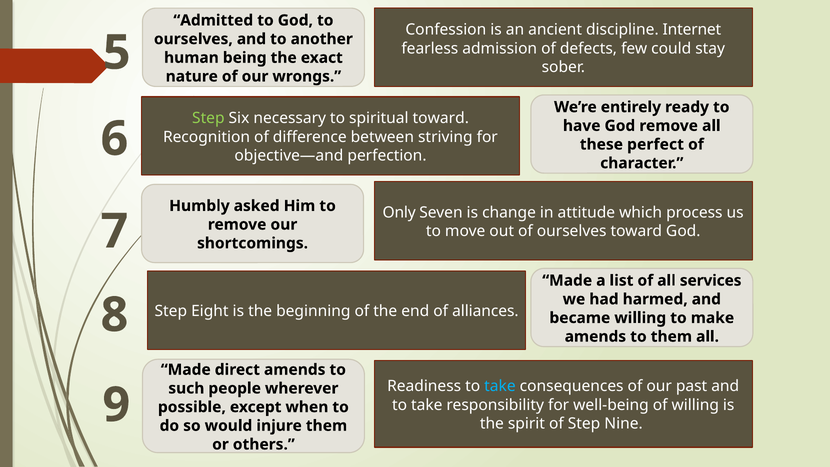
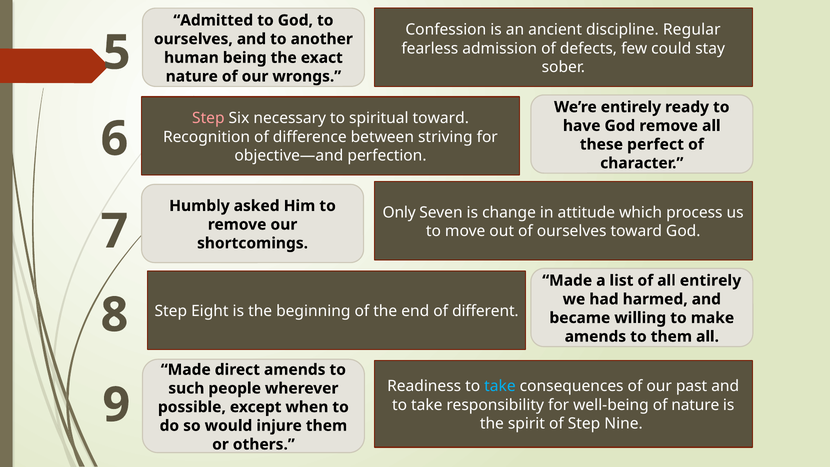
Internet: Internet -> Regular (692, 30)
Step colour: light green -> pink (208, 118)
all services: services -> entirely (711, 280)
alliances: alliances -> different (485, 311)
of willing: willing -> nature (695, 405)
